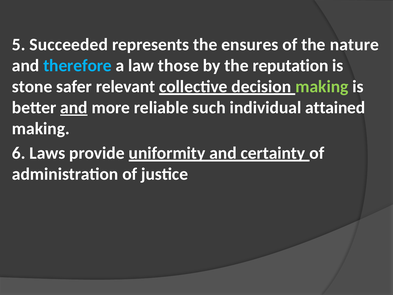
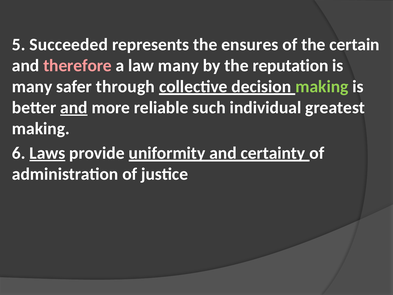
nature: nature -> certain (355, 45)
therefore colour: light blue -> pink (78, 66)
law those: those -> many (178, 66)
stone: stone -> many (32, 87)
relevant: relevant -> through (125, 87)
attained: attained -> greatest (335, 108)
Laws underline: none -> present (47, 153)
